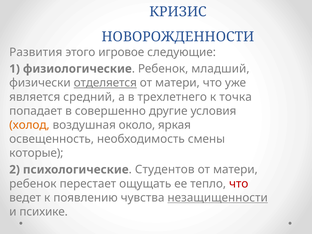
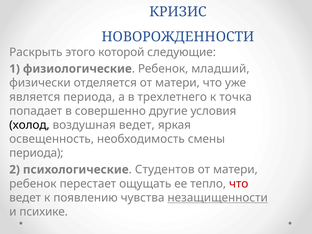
Развития: Развития -> Раскрыть (36, 52)
игровое: игровое -> которой (121, 52)
отделяется underline: present -> none (105, 83)
является средний: средний -> периода (89, 97)
холод colour: orange -> black (29, 125)
воздушная около: около -> ведет (137, 125)
которые: которые -> периода (36, 153)
